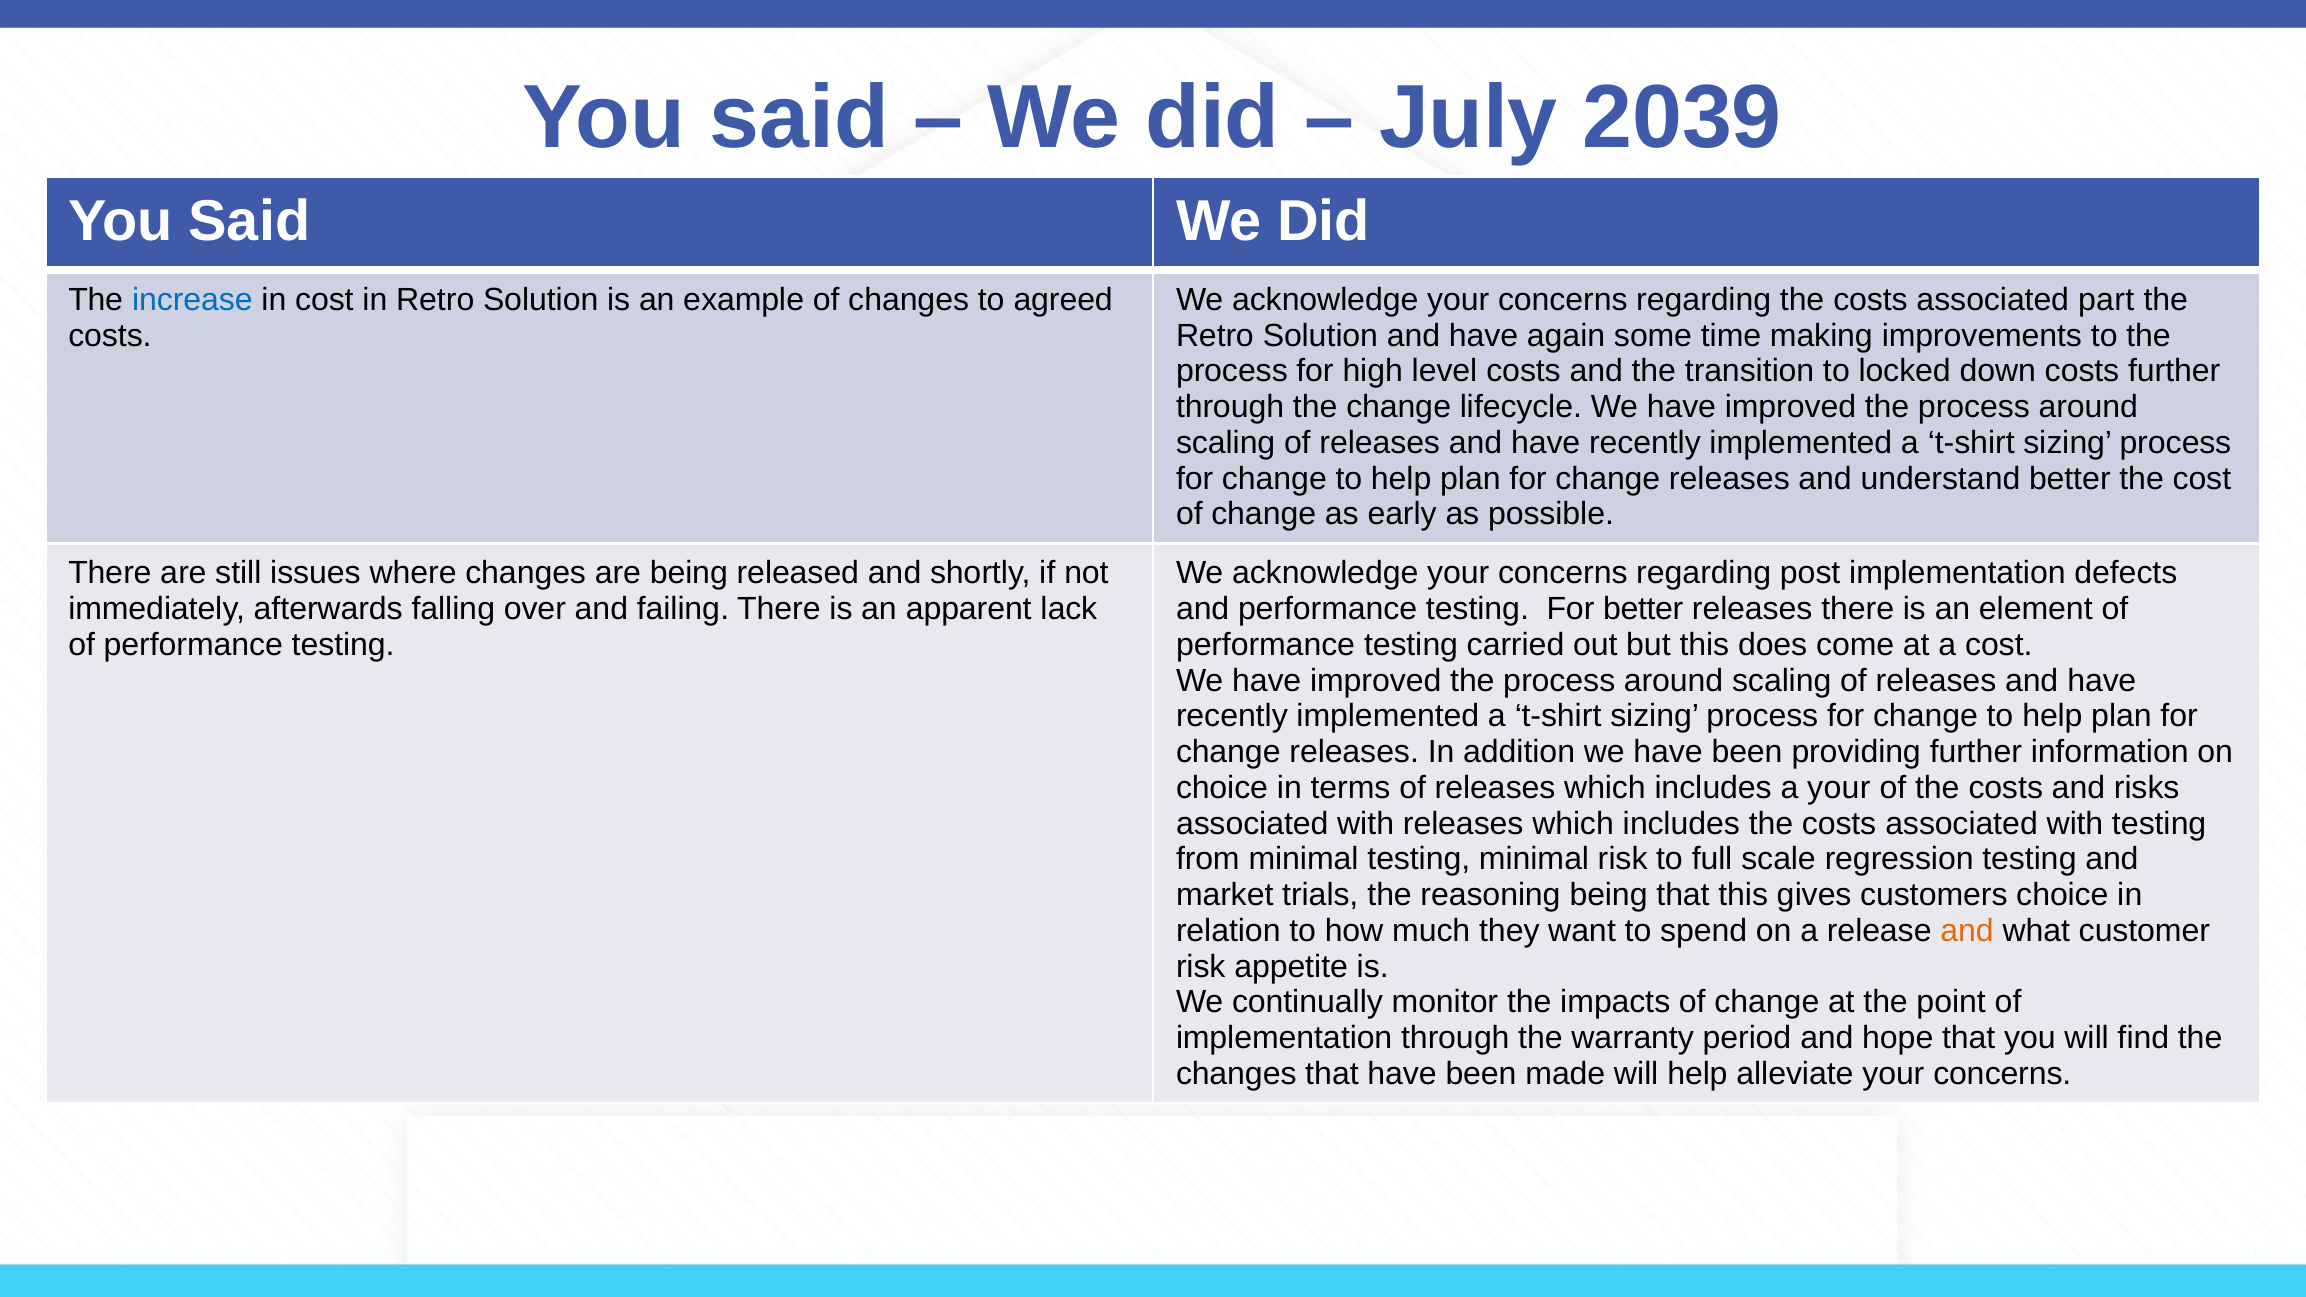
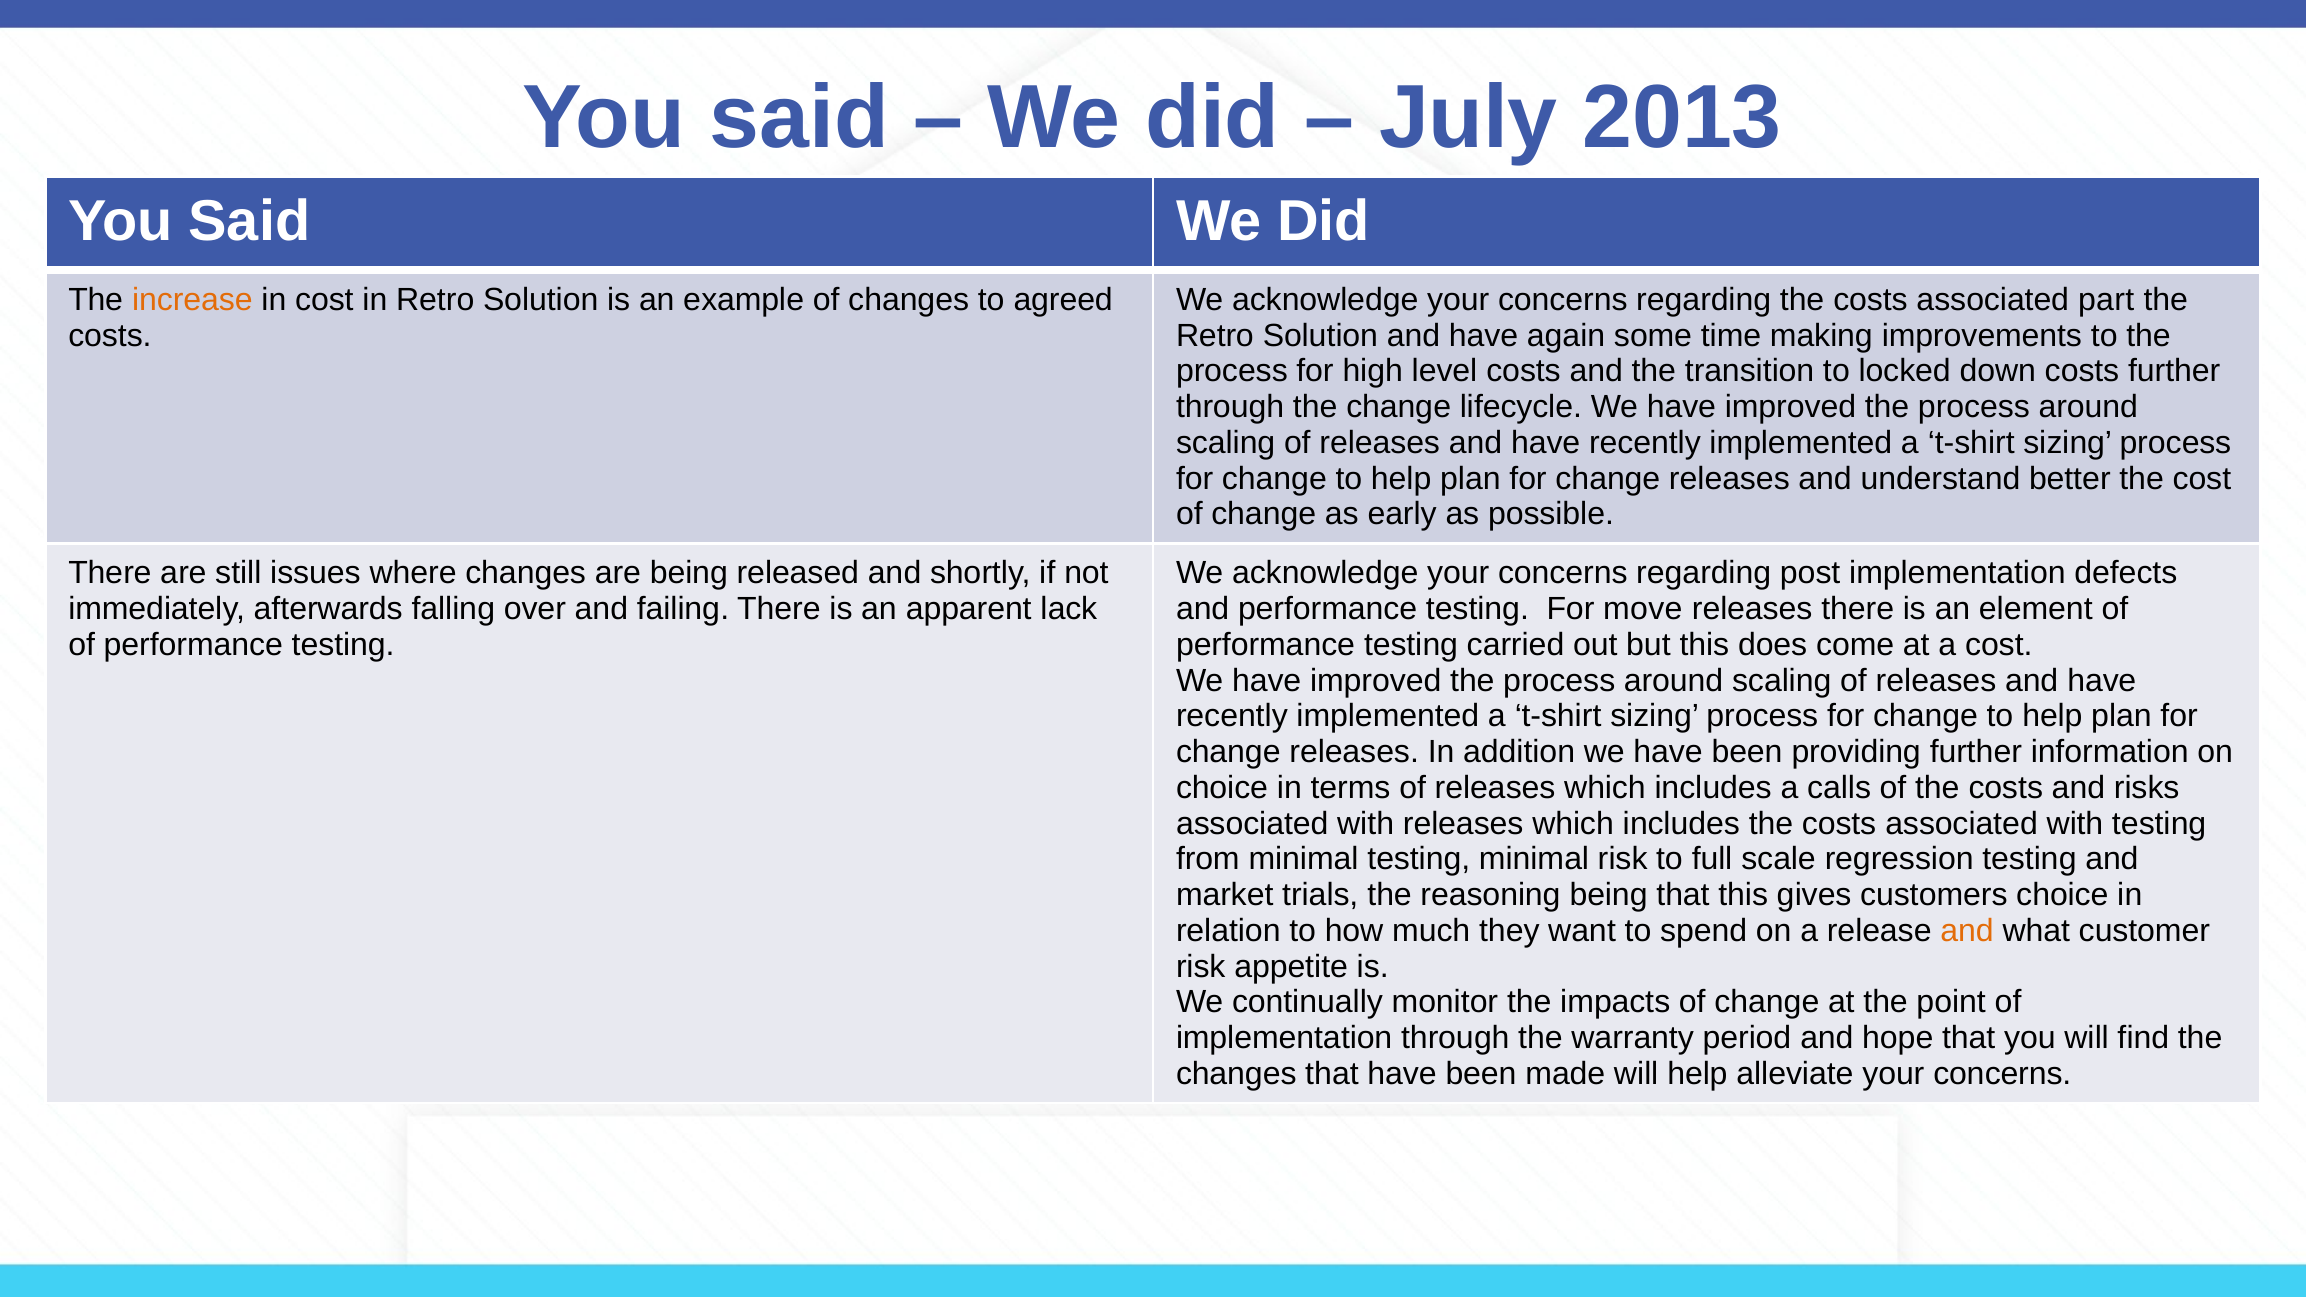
2039: 2039 -> 2013 (1682, 118)
increase colour: blue -> orange (192, 300)
For better: better -> move (1643, 609)
a your: your -> calls (1839, 788)
